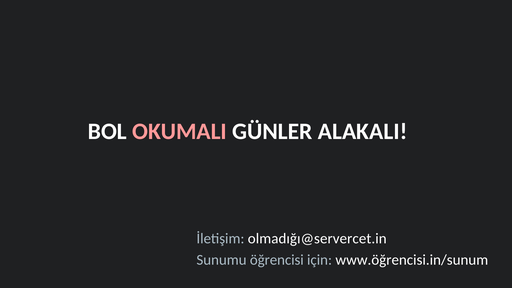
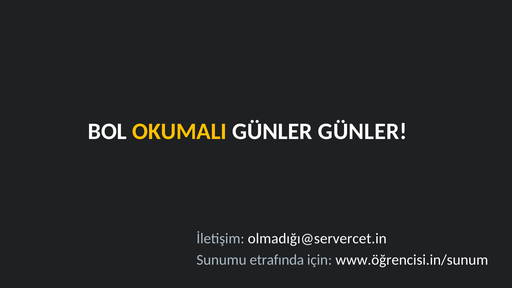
OKUMALI colour: pink -> yellow (180, 131)
GÜNLER ALAKALI: ALAKALI -> GÜNLER (363, 131)
öğrencisi: öğrencisi -> etrafında (277, 260)
